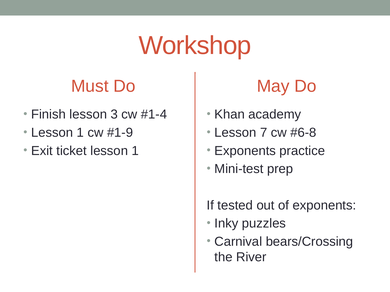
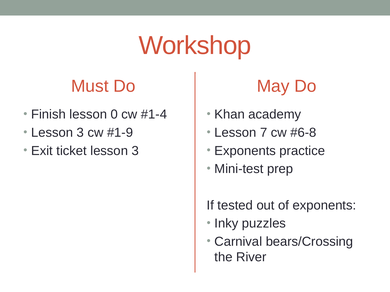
3: 3 -> 0 (114, 115)
1: 1 -> 3 (80, 133)
ticket lesson 1: 1 -> 3 (135, 151)
